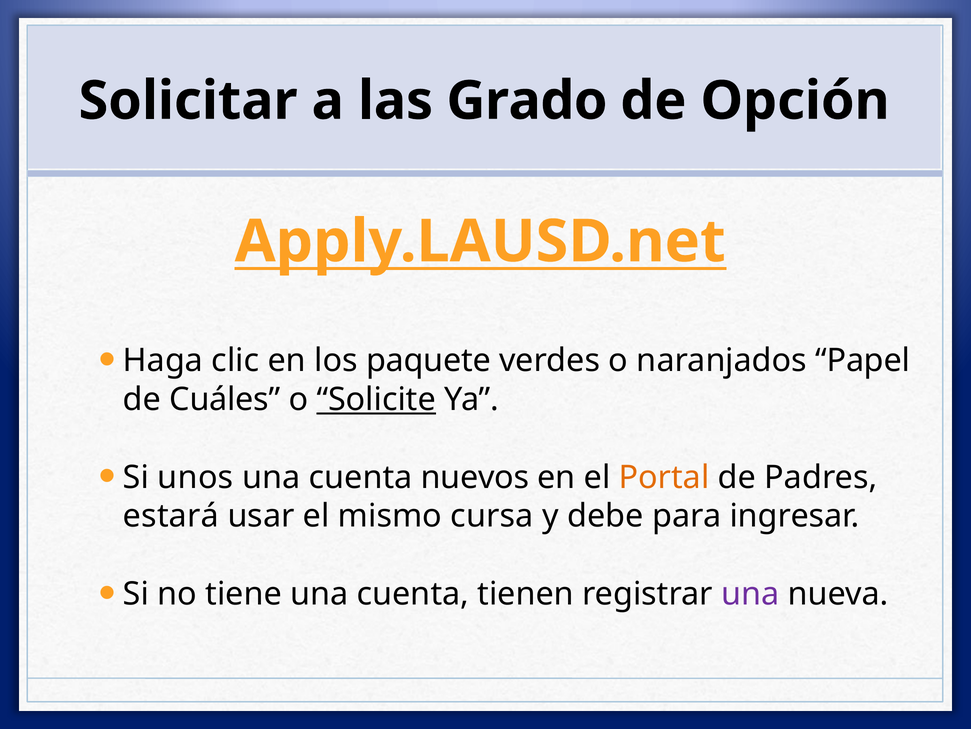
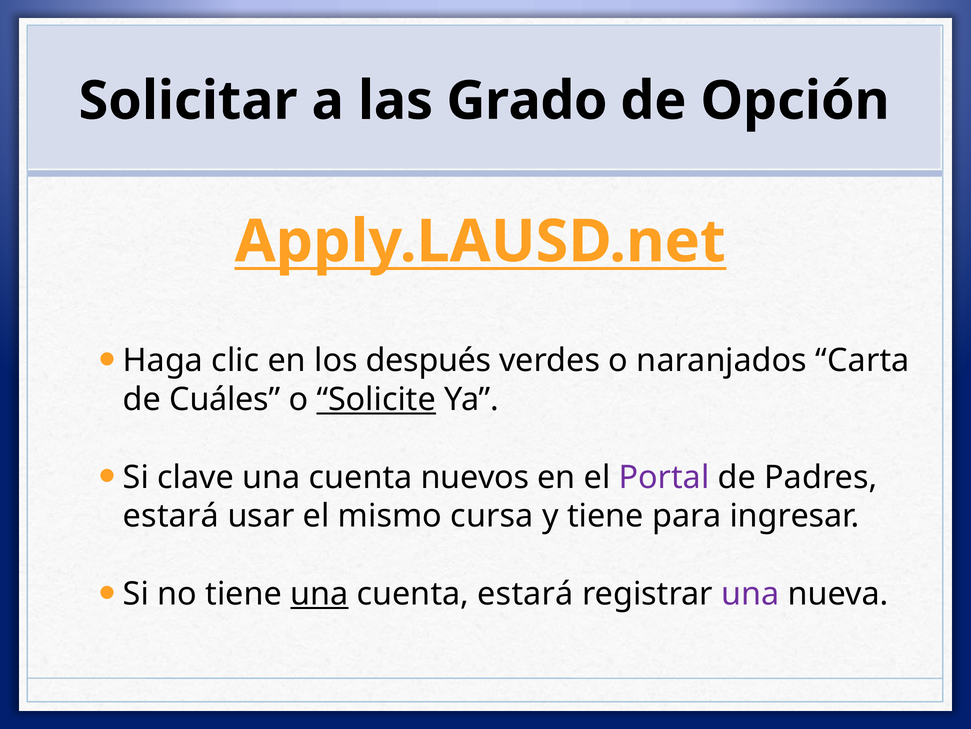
paquete: paquete -> después (429, 360)
Papel: Papel -> Carta (862, 360)
unos: unos -> clave (196, 477)
Portal colour: orange -> purple (664, 477)
y debe: debe -> tiene (605, 516)
una underline: none -> present (319, 593)
cuenta tienen: tienen -> estará (525, 593)
